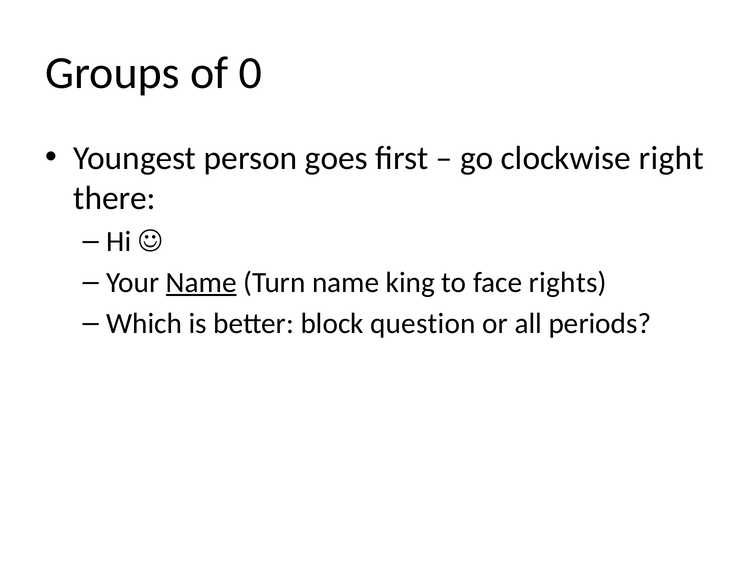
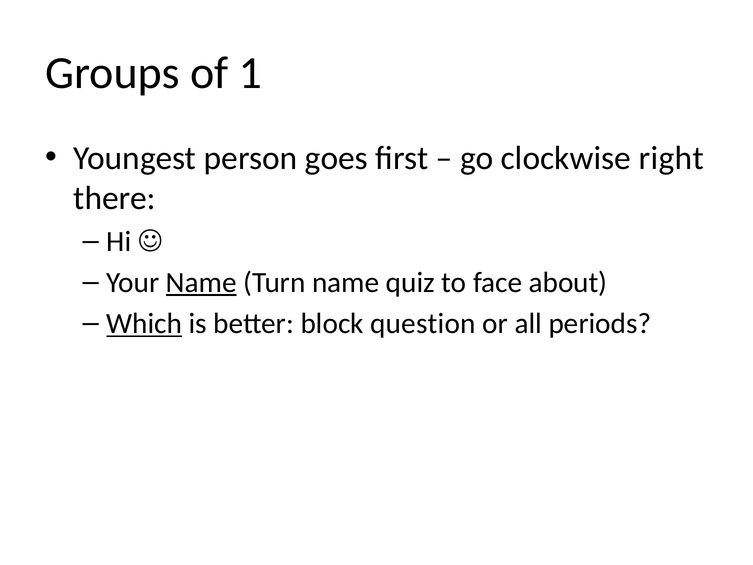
0: 0 -> 1 (251, 73)
king: king -> quiz (410, 282)
rights: rights -> about (568, 282)
Which underline: none -> present (144, 323)
